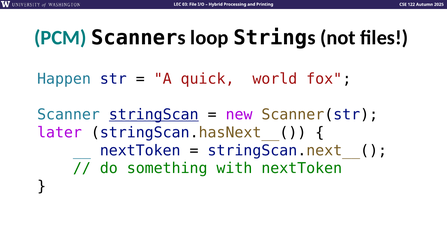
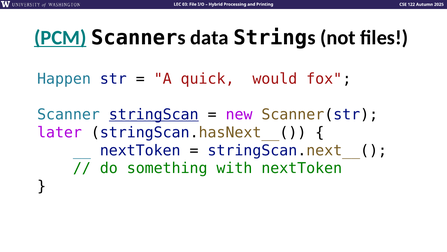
PCM underline: none -> present (60, 38)
loop: loop -> data (209, 38)
world: world -> would (275, 79)
